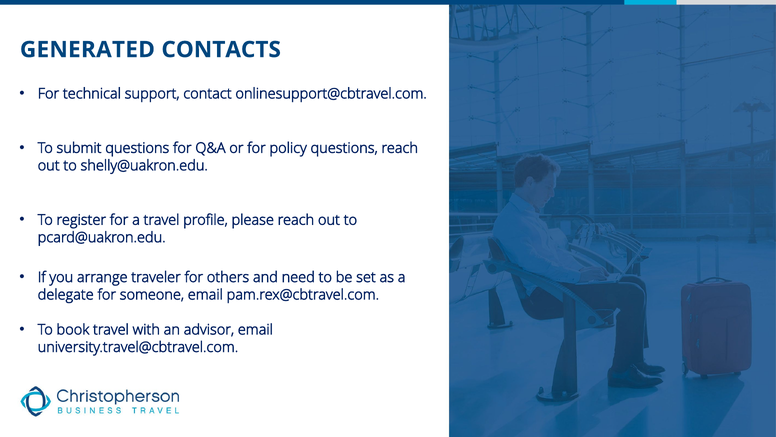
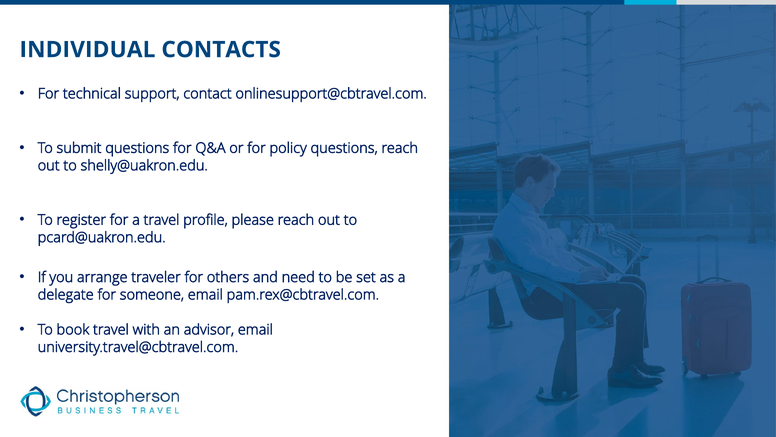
GENERATED: GENERATED -> INDIVIDUAL (87, 50)
